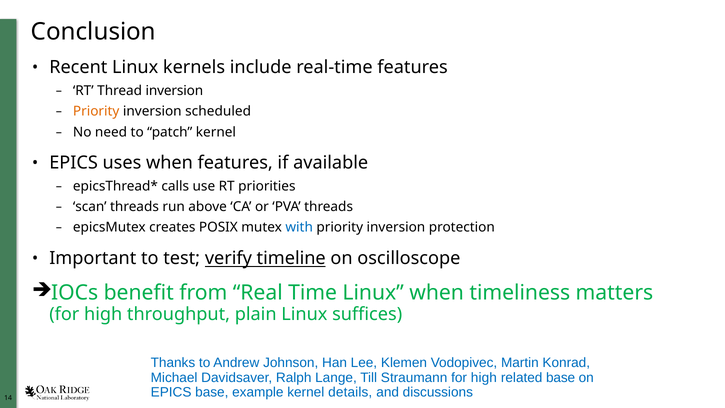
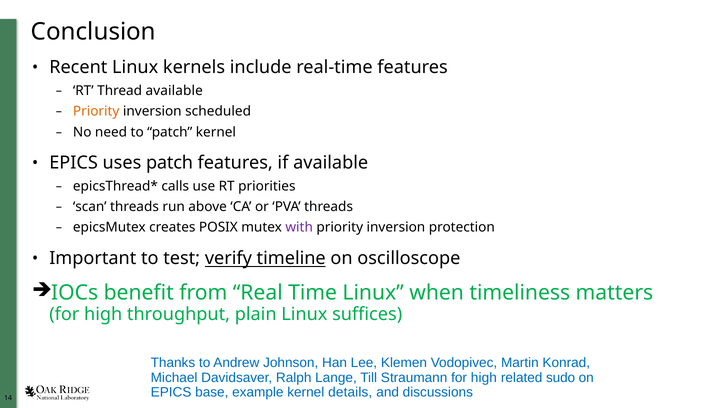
Thread inversion: inversion -> available (174, 91)
uses when: when -> patch (170, 163)
with colour: blue -> purple (299, 227)
related base: base -> sudo (561, 377)
